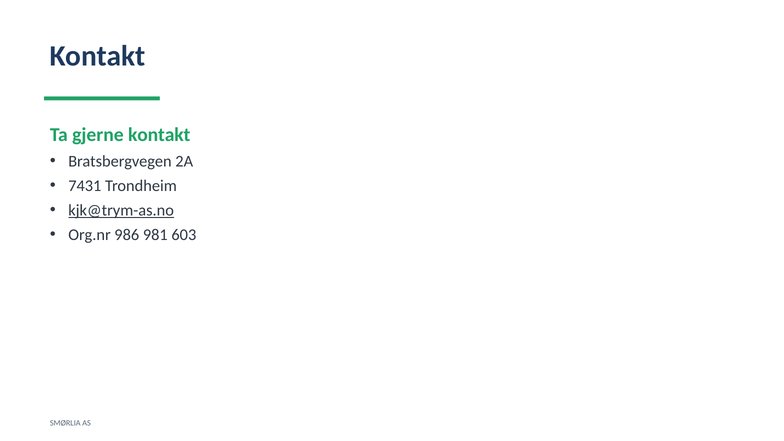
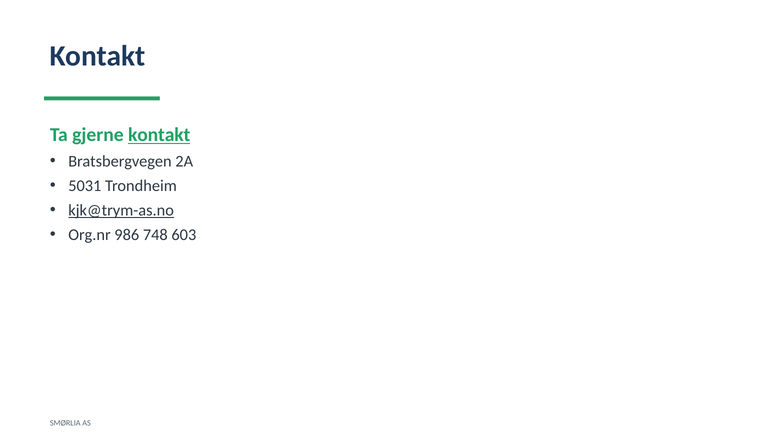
kontakt underline: none -> present (159, 135)
7431: 7431 -> 5031 (85, 186)
981: 981 -> 748 (155, 235)
